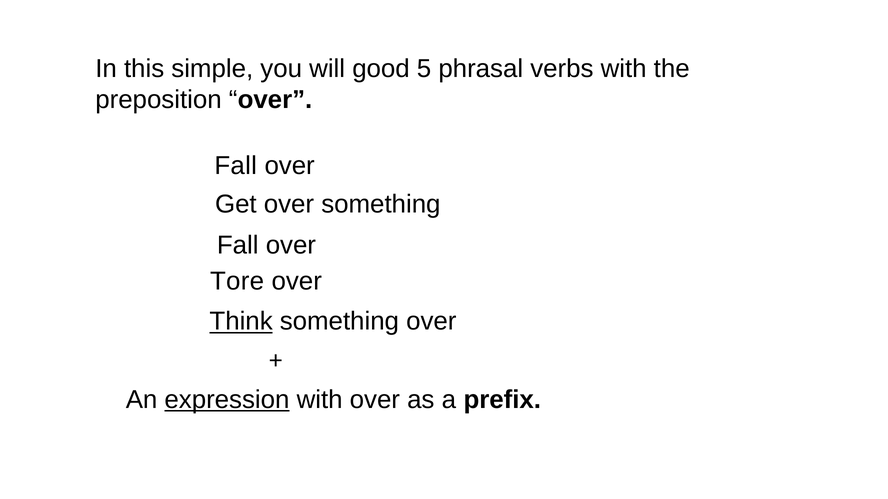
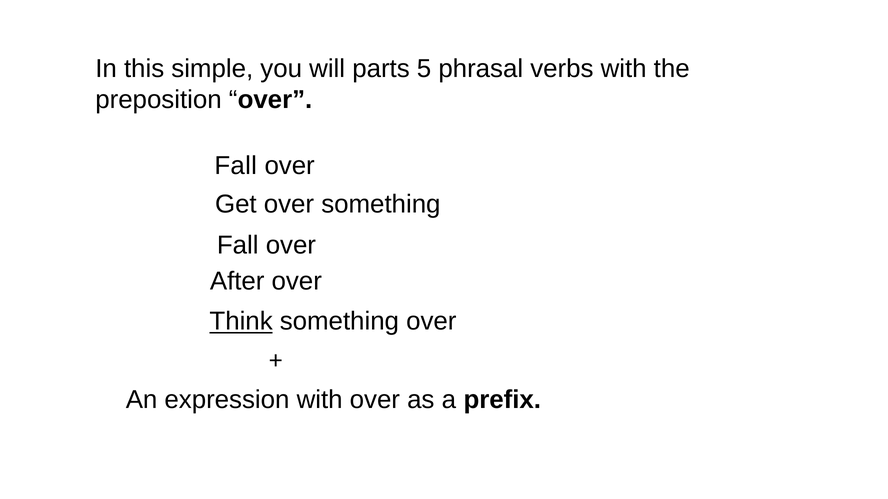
good: good -> parts (381, 69)
Tore: Tore -> After (237, 281)
expression underline: present -> none (227, 400)
